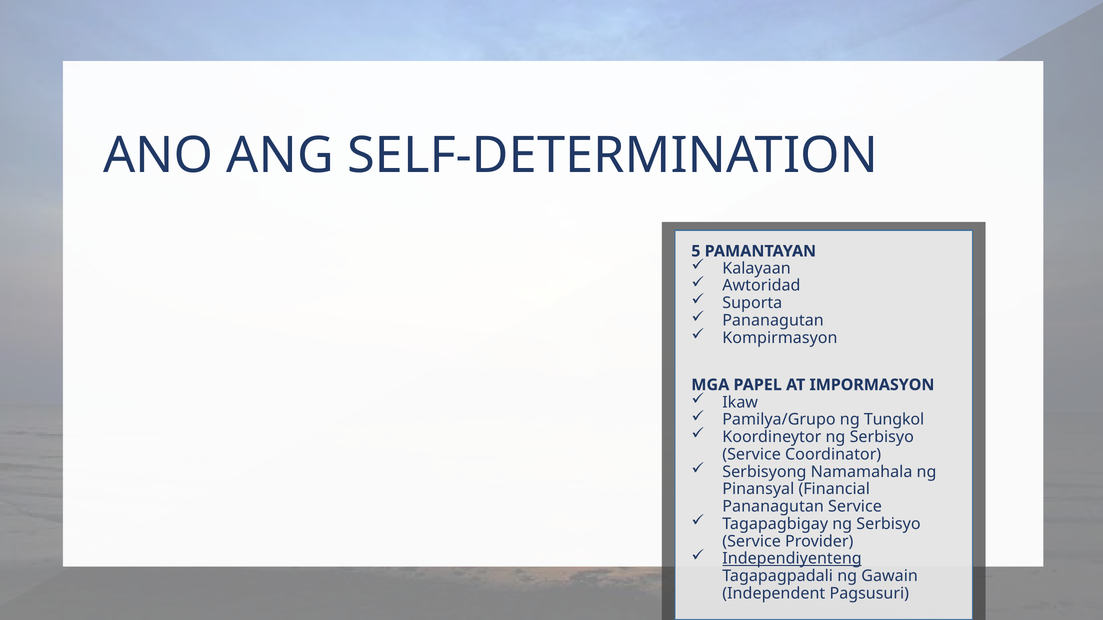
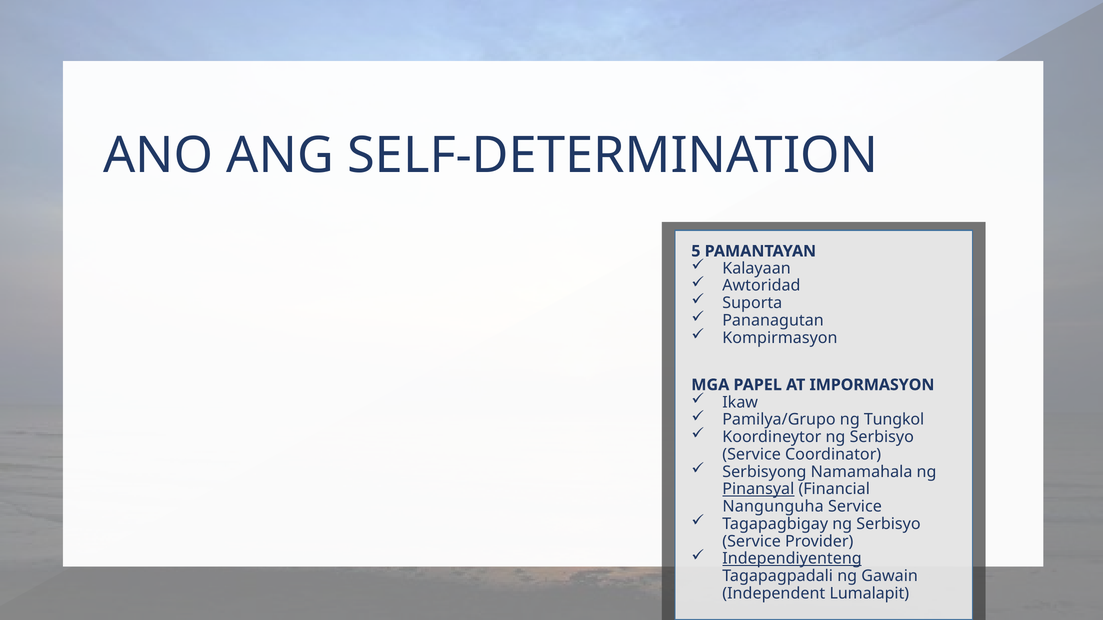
Pinansyal underline: none -> present (758, 489)
Pananagutan: Pananagutan -> Nangunguha (773, 507)
Pagsusuri: Pagsusuri -> Lumalapit (869, 594)
